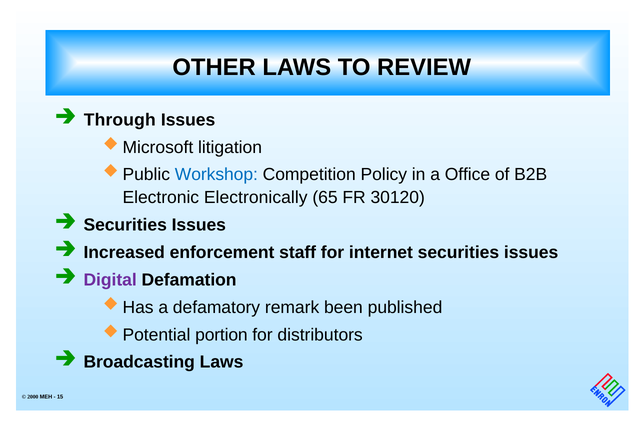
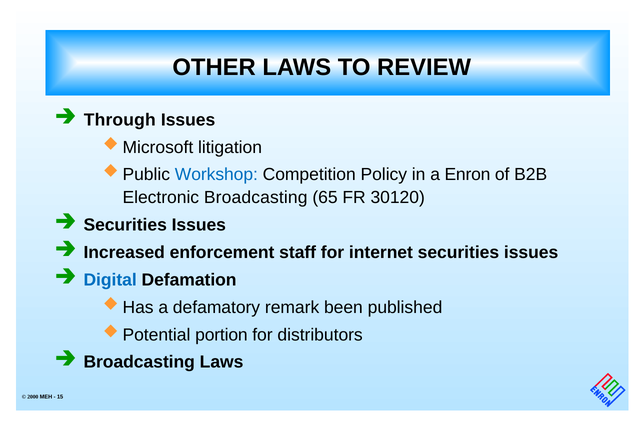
Office: Office -> Enron (467, 175)
Electronic Electronically: Electronically -> Broadcasting (256, 198)
Digital colour: purple -> blue (110, 280)
